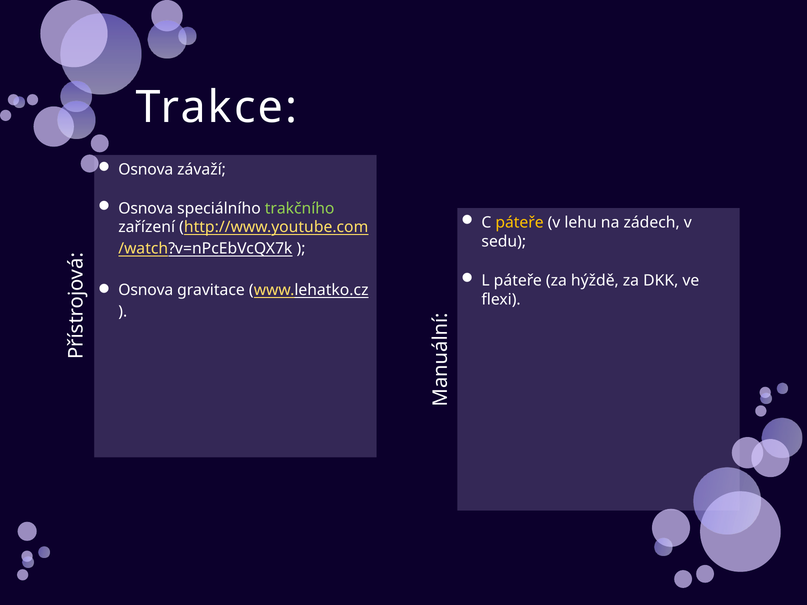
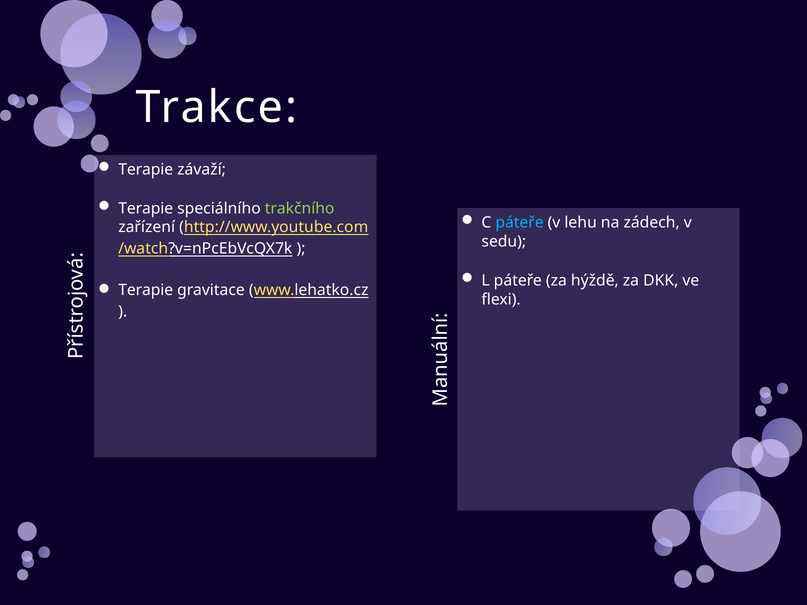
Osnova: Osnova -> Terapie (146, 170)
Osnova: Osnova -> Terapie (146, 209)
páteře colour: yellow -> light blue (520, 223)
Osnova: Osnova -> Terapie (146, 290)
